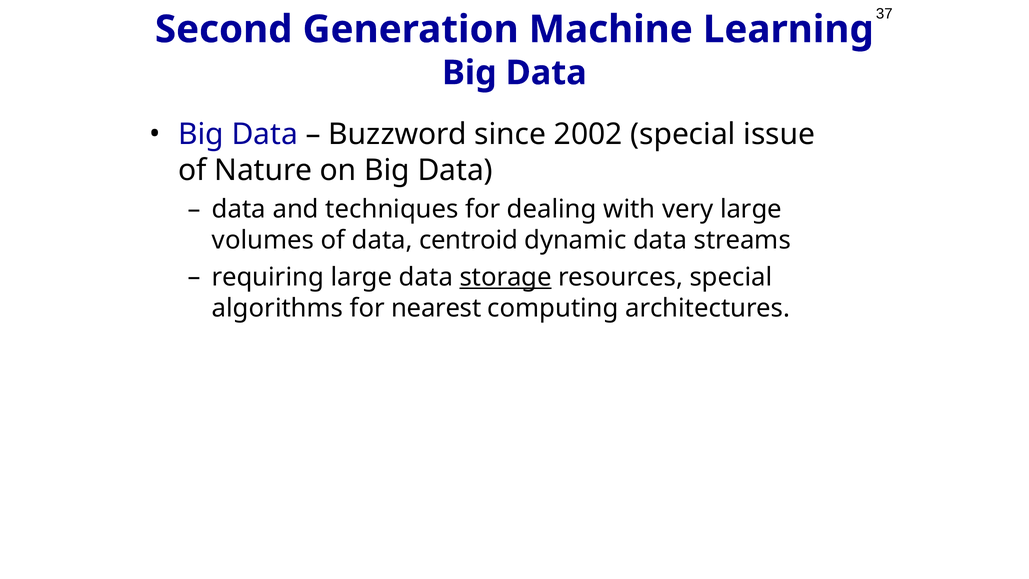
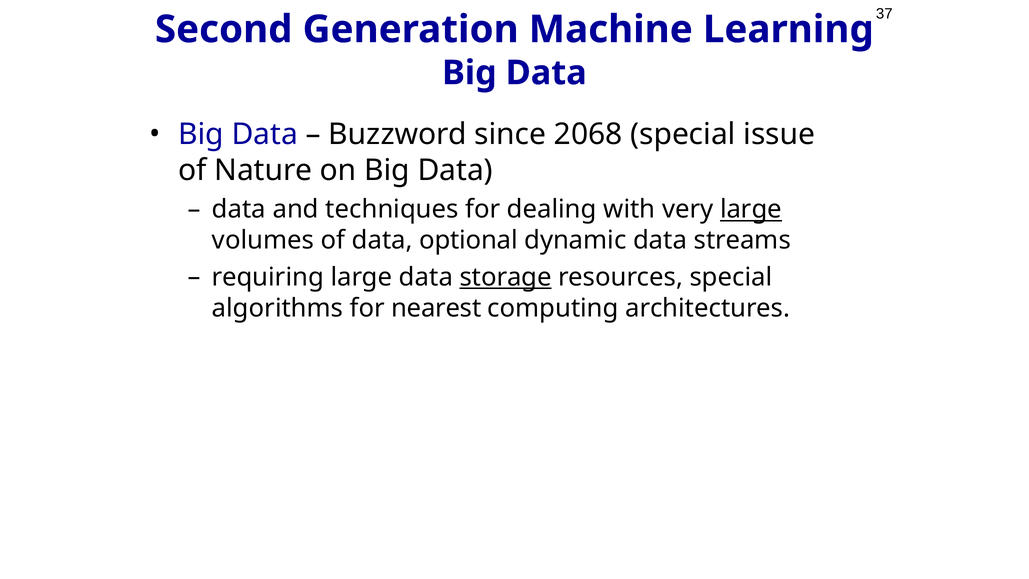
2002: 2002 -> 2068 (588, 134)
large underline: none -> present (751, 209)
centroid: centroid -> optional (469, 240)
